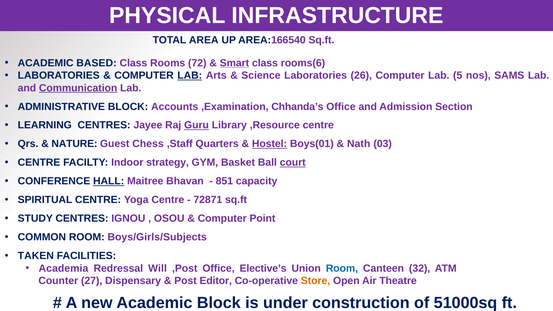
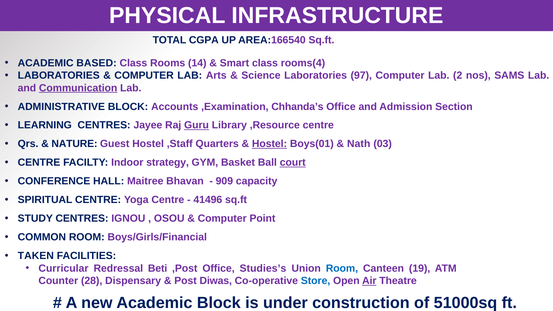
AREA: AREA -> CGPA (204, 40)
72: 72 -> 14 (197, 63)
Smart underline: present -> none (234, 63)
rooms(6: rooms(6 -> rooms(4 (303, 63)
LAB underline: present -> none (190, 75)
26: 26 -> 97 (361, 75)
5: 5 -> 2 (458, 75)
Guest Chess: Chess -> Hostel (148, 144)
HALL underline: present -> none (109, 181)
851: 851 -> 909 (224, 181)
72871: 72871 -> 41496 (208, 200)
Boys/Girls/Subjects: Boys/Girls/Subjects -> Boys/Girls/Financial (157, 237)
Academia: Academia -> Curricular (63, 268)
Will: Will -> Beti (158, 268)
Elective’s: Elective’s -> Studies’s (263, 268)
32: 32 -> 19 (420, 268)
27: 27 -> 28 (92, 281)
Editor: Editor -> Diwas (216, 281)
Store colour: orange -> blue (316, 281)
Air underline: none -> present (369, 281)
